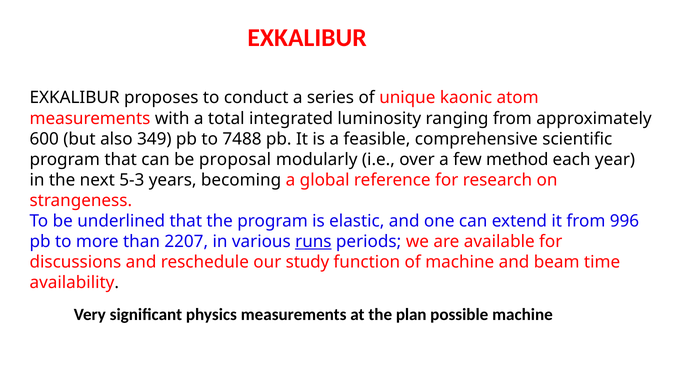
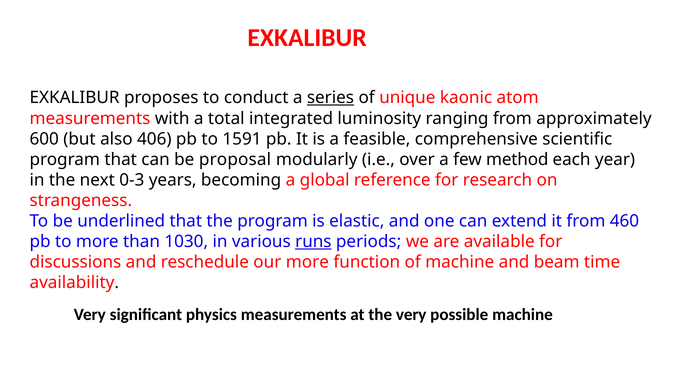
series underline: none -> present (330, 98)
349: 349 -> 406 (154, 139)
7488: 7488 -> 1591 (242, 139)
5-3: 5-3 -> 0-3 (132, 180)
996: 996 -> 460 (624, 221)
2207: 2207 -> 1030 (186, 241)
our study: study -> more (307, 262)
the plan: plan -> very (411, 314)
